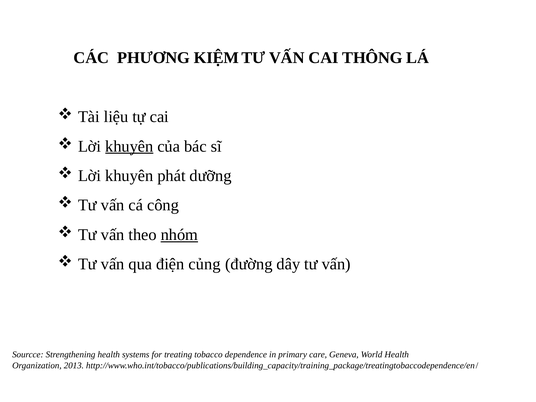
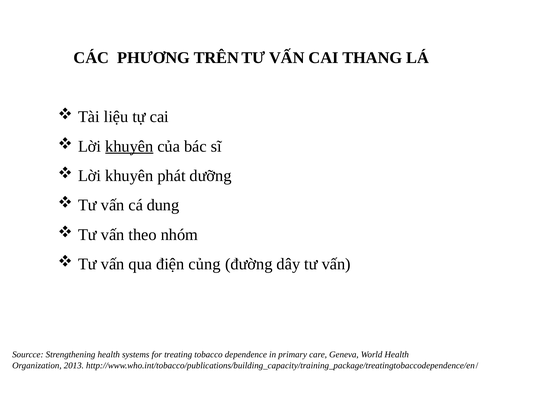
KIỆM: KIỆM -> TRÊN (216, 58)
THÔNG: THÔNG -> THANG (372, 58)
công: công -> dung (163, 205)
nhóm underline: present -> none (179, 235)
